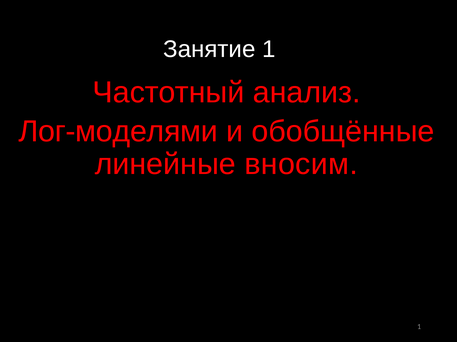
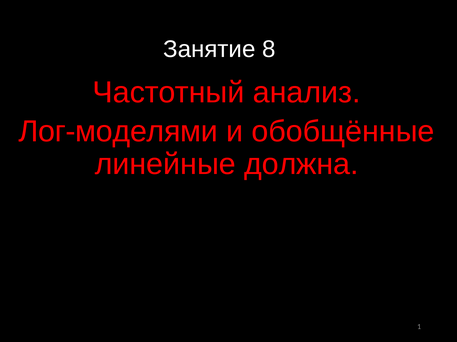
Занятие 1: 1 -> 8 (269, 49)
вносим: вносим -> должна (301, 165)
